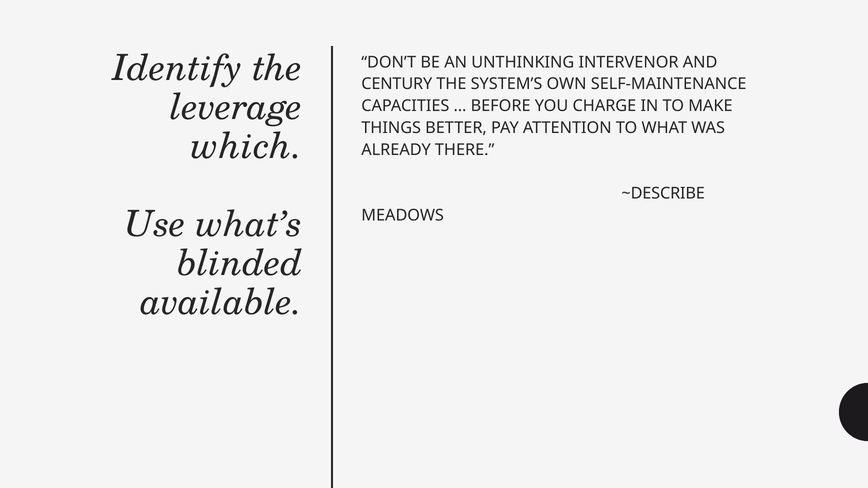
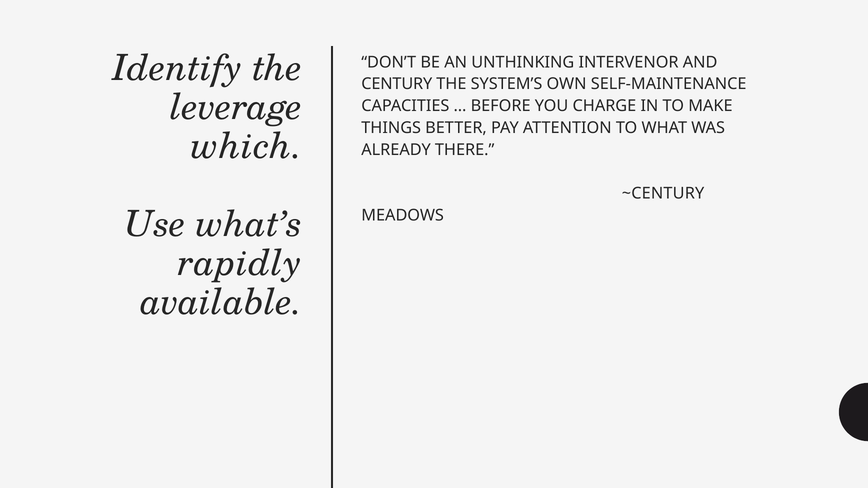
~DESCRIBE: ~DESCRIBE -> ~CENTURY (663, 193)
blinded: blinded -> rapidly (240, 264)
